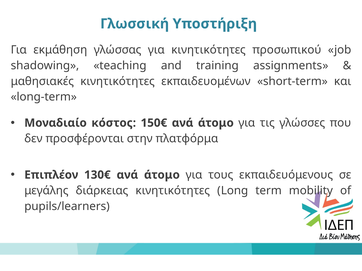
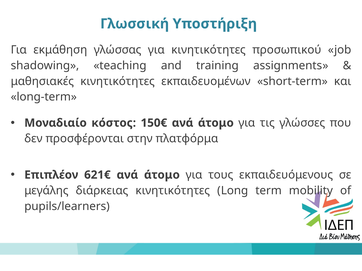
130€: 130€ -> 621€ (97, 175)
